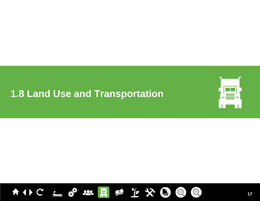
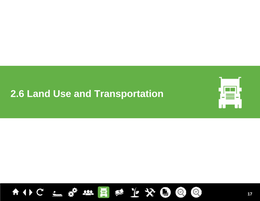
1.8: 1.8 -> 2.6 (17, 94)
